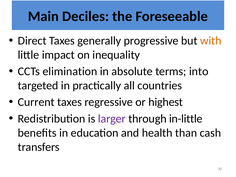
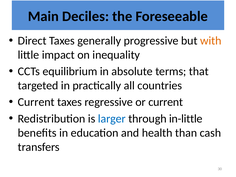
elimination: elimination -> equilibrium (70, 71)
into: into -> that (199, 71)
or highest: highest -> current (166, 102)
larger colour: purple -> blue (112, 119)
